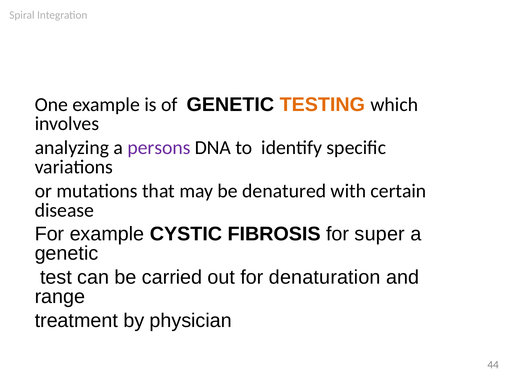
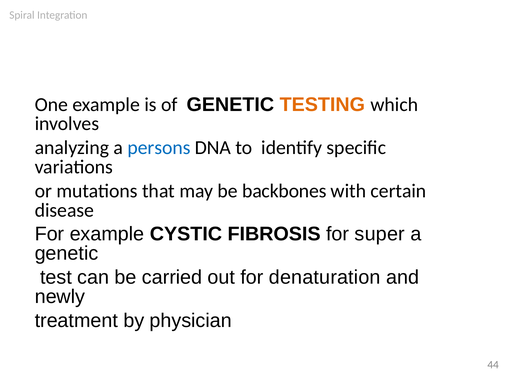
persons colour: purple -> blue (159, 148)
denatured: denatured -> backbones (284, 191)
range: range -> newly (60, 297)
